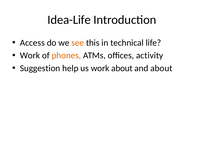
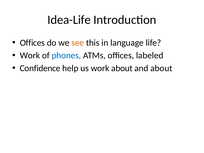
Access: Access -> Offices (32, 43)
technical: technical -> language (127, 43)
phones colour: orange -> blue (66, 55)
activity: activity -> labeled (150, 55)
Suggestion: Suggestion -> Confidence (40, 68)
